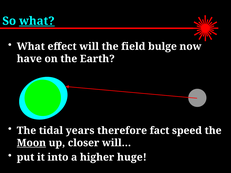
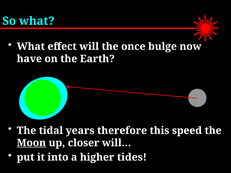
what underline: present -> none (37, 21)
field: field -> once (133, 47)
fact: fact -> this (159, 131)
huge: huge -> tides (132, 157)
